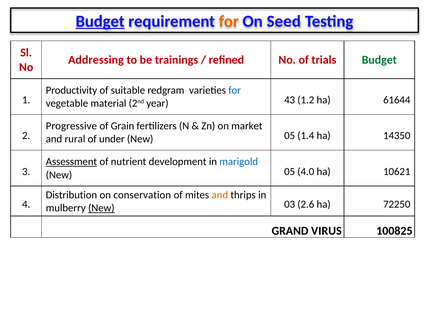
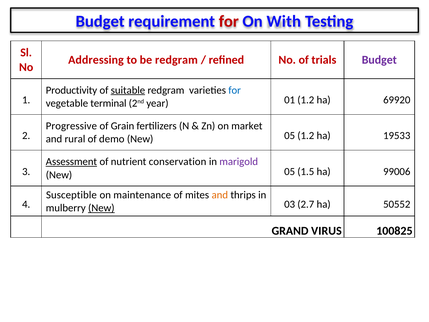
Budget underline: present -> none (100, 21)
for colour: orange -> red (229, 21)
Seed: Seed -> With (284, 21)
be trainings: trainings -> redgram (176, 60)
Budget colour: green -> purple (379, 60)
suitable underline: none -> present (128, 90)
material: material -> terminal (108, 103)
43: 43 -> 01 (290, 100)
61644: 61644 -> 69920 (397, 100)
under: under -> demo (112, 139)
05 1.4: 1.4 -> 1.2 (306, 136)
14350: 14350 -> 19533 (397, 136)
development: development -> conservation (178, 162)
marigold colour: blue -> purple (239, 162)
4.0: 4.0 -> 1.5 (306, 171)
10621: 10621 -> 99006 (397, 171)
Distribution: Distribution -> Susceptible (71, 195)
conservation: conservation -> maintenance (142, 195)
2.6: 2.6 -> 2.7 (306, 204)
72250: 72250 -> 50552 (397, 204)
